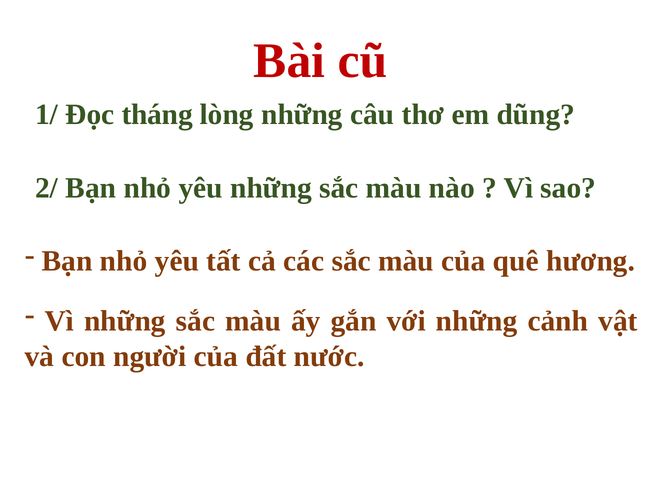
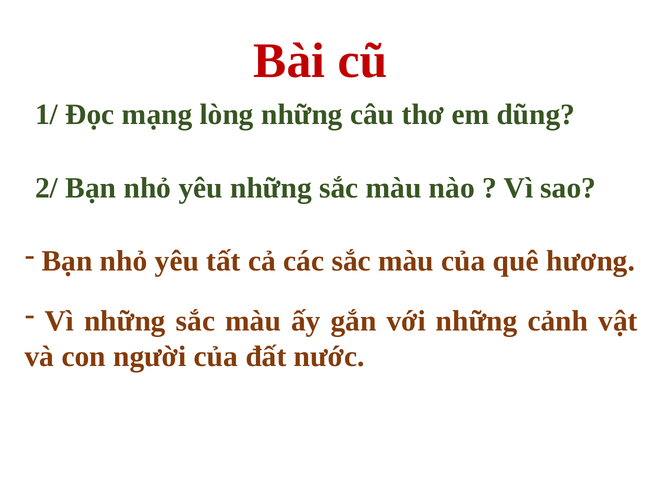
tháng: tháng -> mạng (157, 115)
